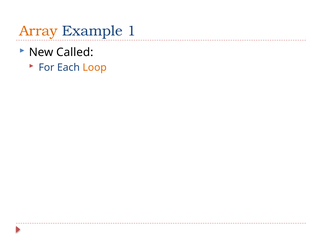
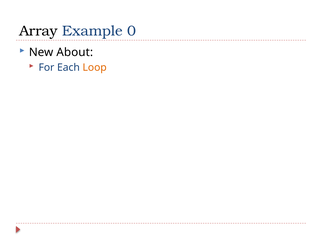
Array colour: orange -> black (38, 31)
1: 1 -> 0 (132, 31)
Called: Called -> About (75, 52)
